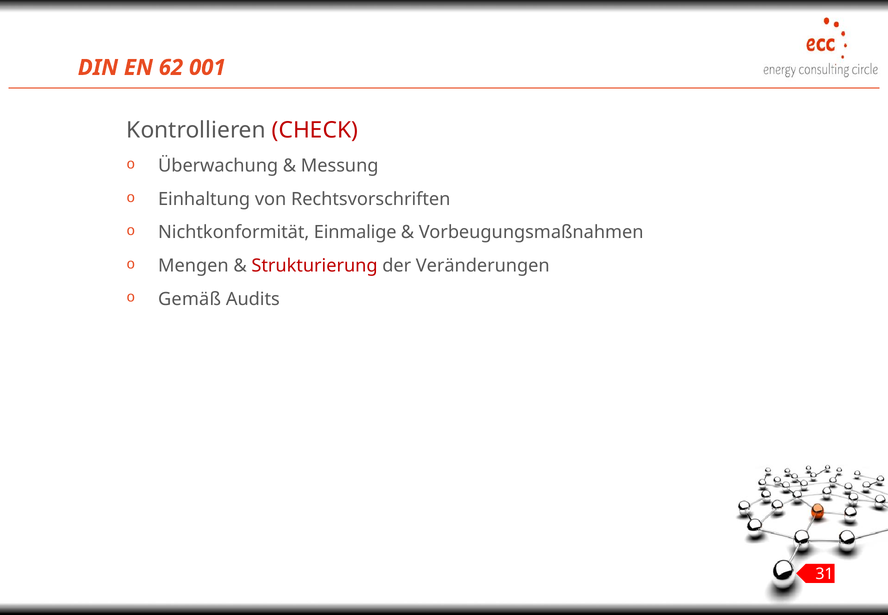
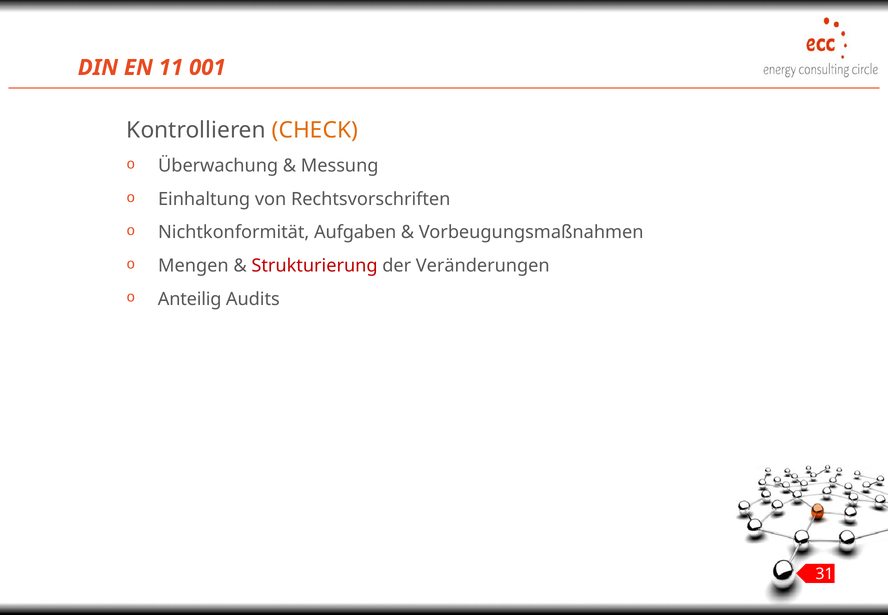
62: 62 -> 11 (171, 68)
CHECK colour: red -> orange (315, 130)
Einmalige: Einmalige -> Aufgaben (355, 232)
Gemäß: Gemäß -> Anteilig (190, 299)
